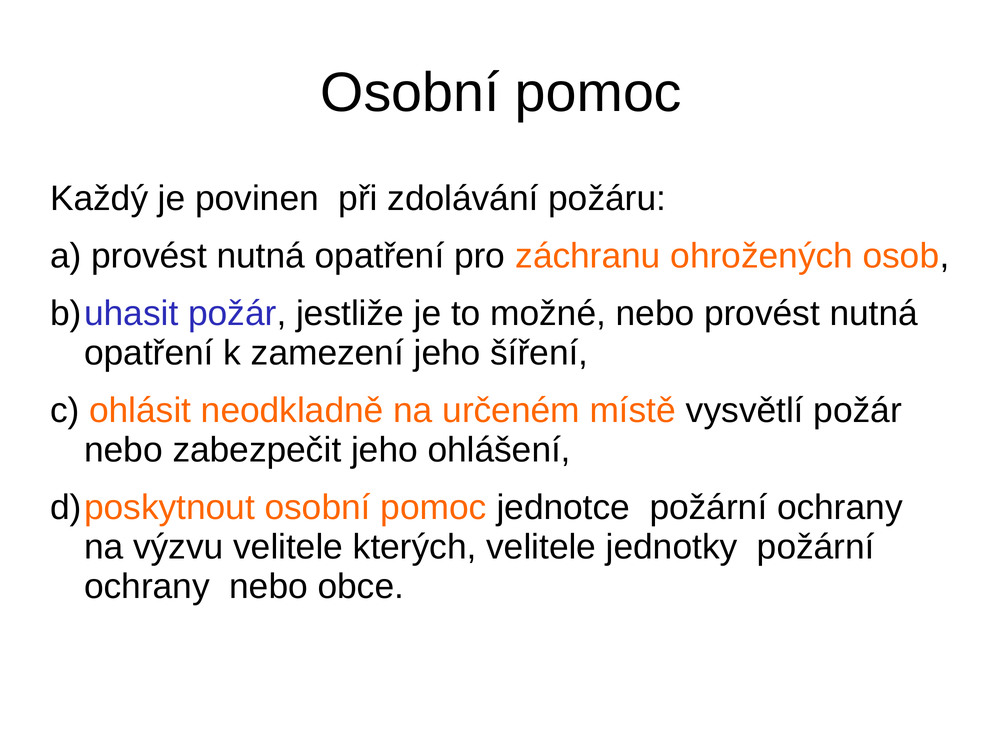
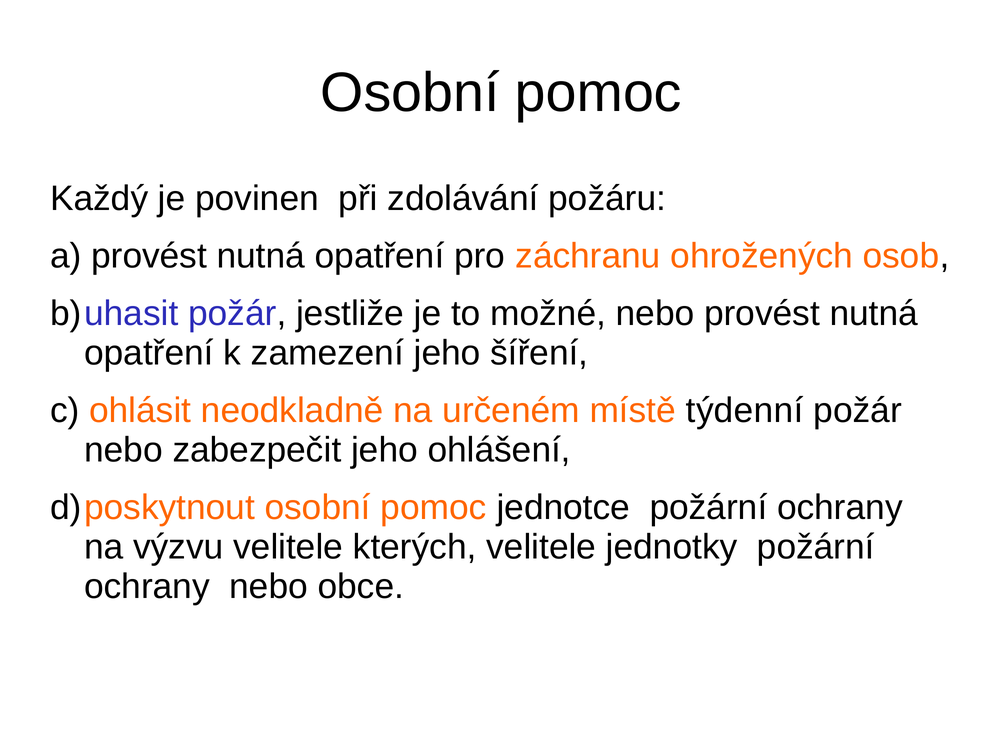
vysvětlí: vysvětlí -> týdenní (745, 411)
